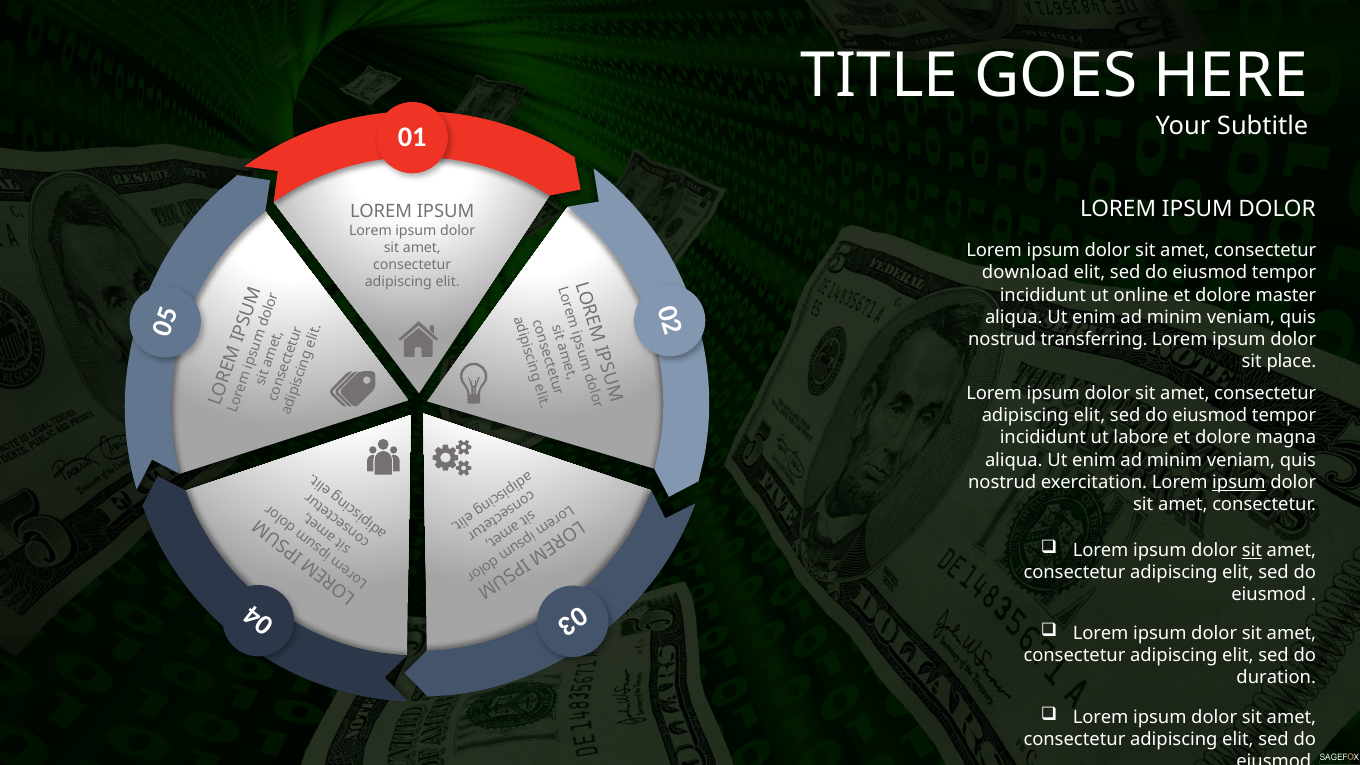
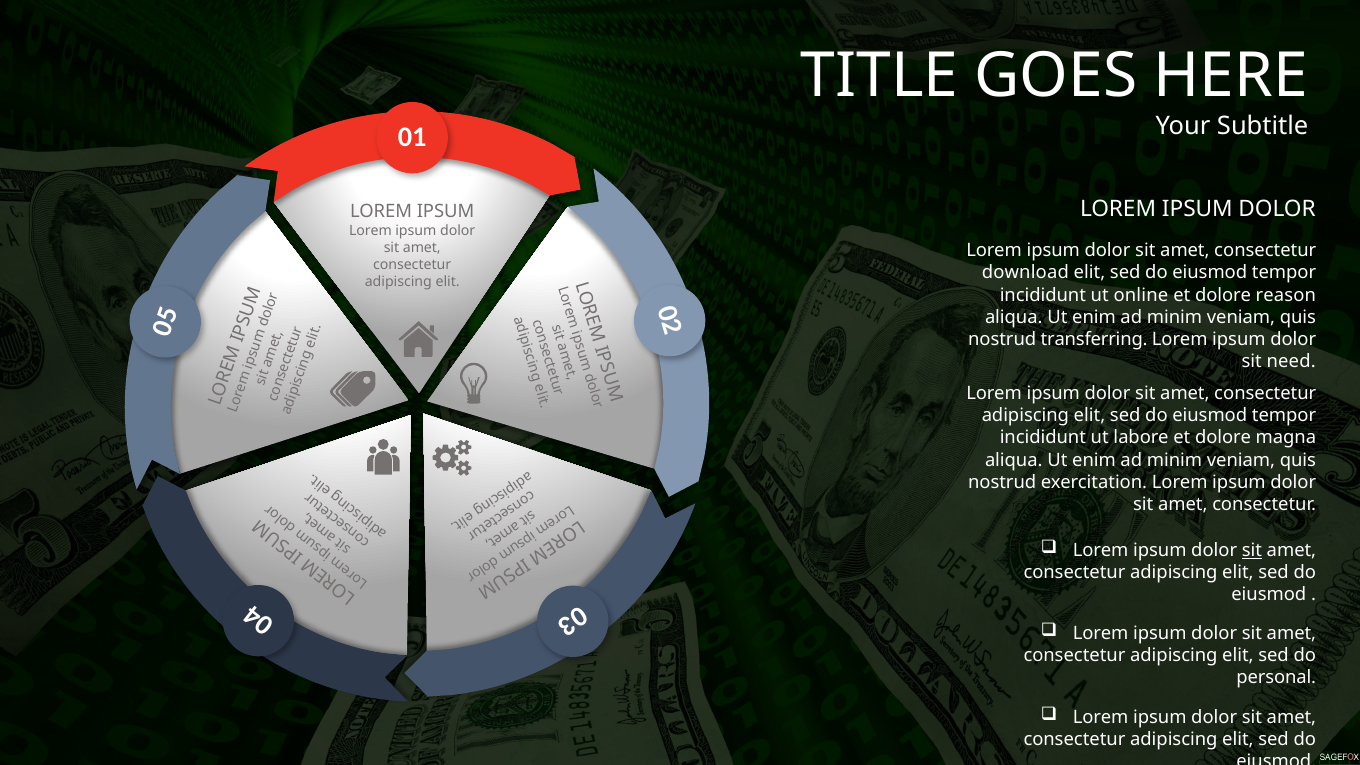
master: master -> reason (1286, 295)
place: place -> need (1291, 361)
ipsum underline: present -> none (1239, 482)
duration: duration -> personal (1276, 678)
